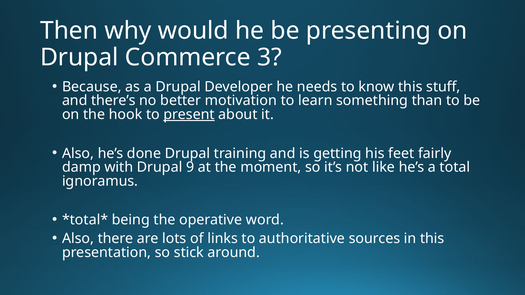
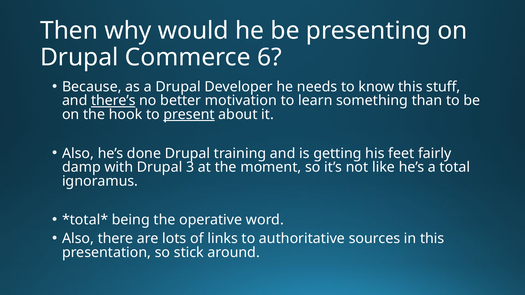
3: 3 -> 6 (269, 57)
there’s underline: none -> present (113, 101)
9: 9 -> 3 (190, 167)
